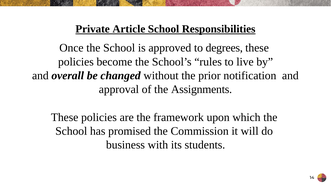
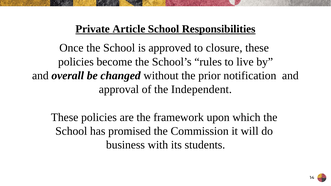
degrees: degrees -> closure (224, 48)
Assignments: Assignments -> Independent (201, 89)
